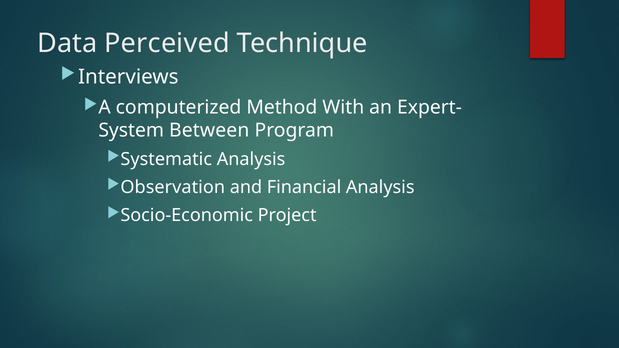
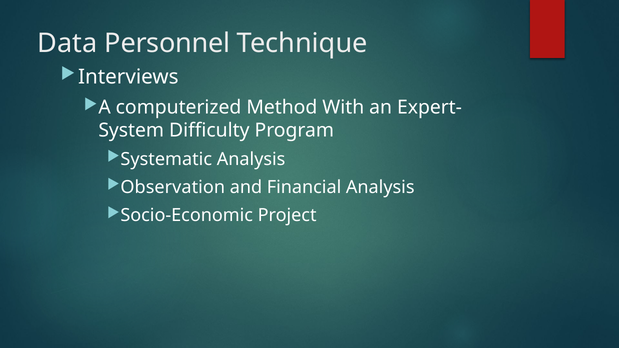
Perceived: Perceived -> Personnel (167, 43)
Between: Between -> Difficulty (209, 131)
